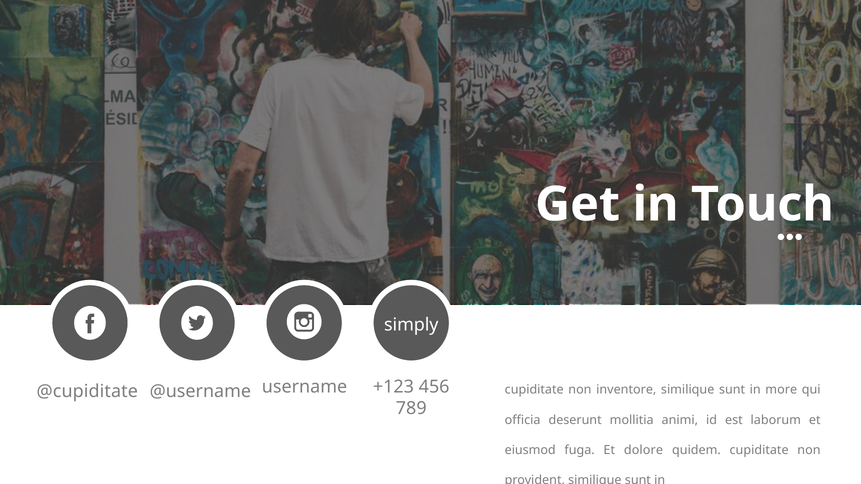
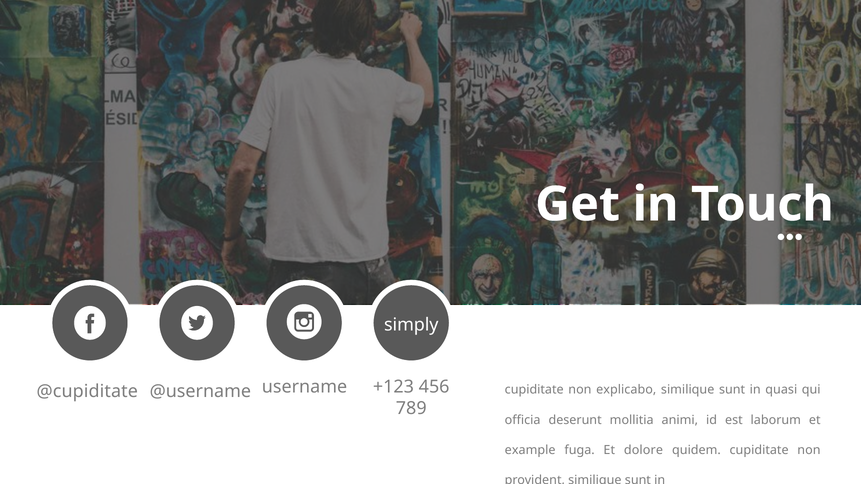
inventore: inventore -> explicabo (626, 390)
more: more -> quasi (781, 390)
eiusmod: eiusmod -> example (530, 450)
